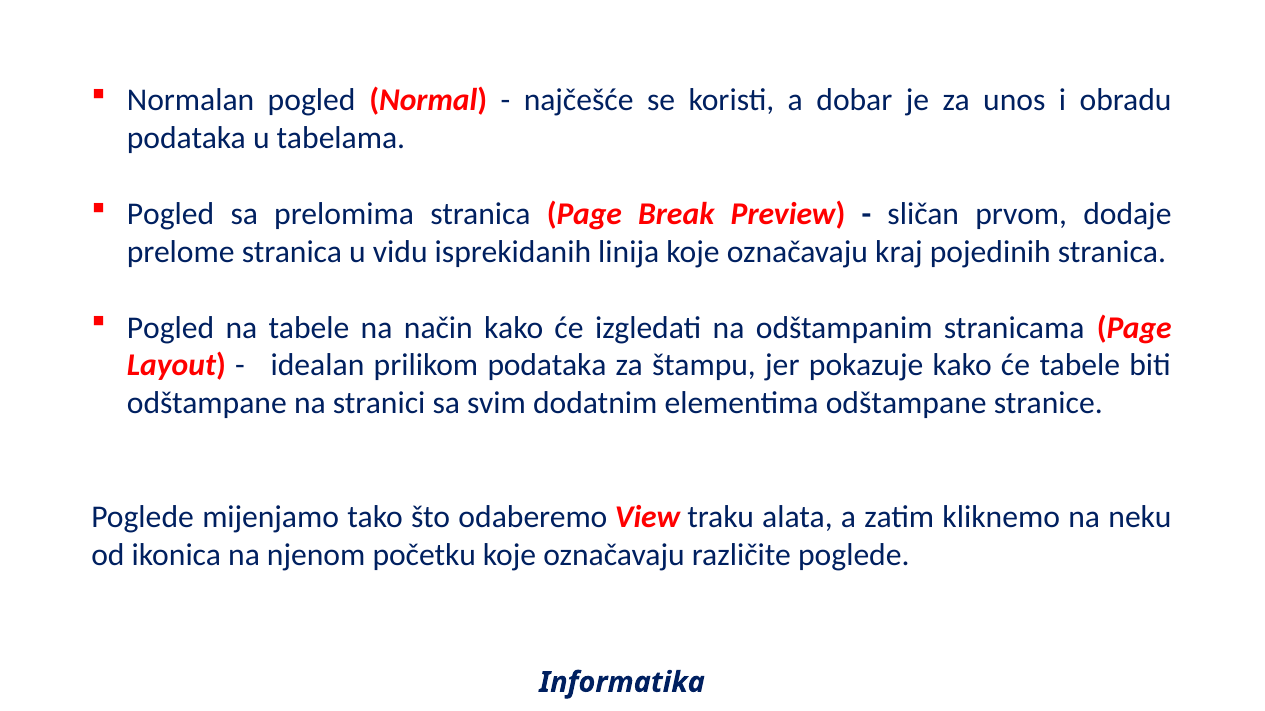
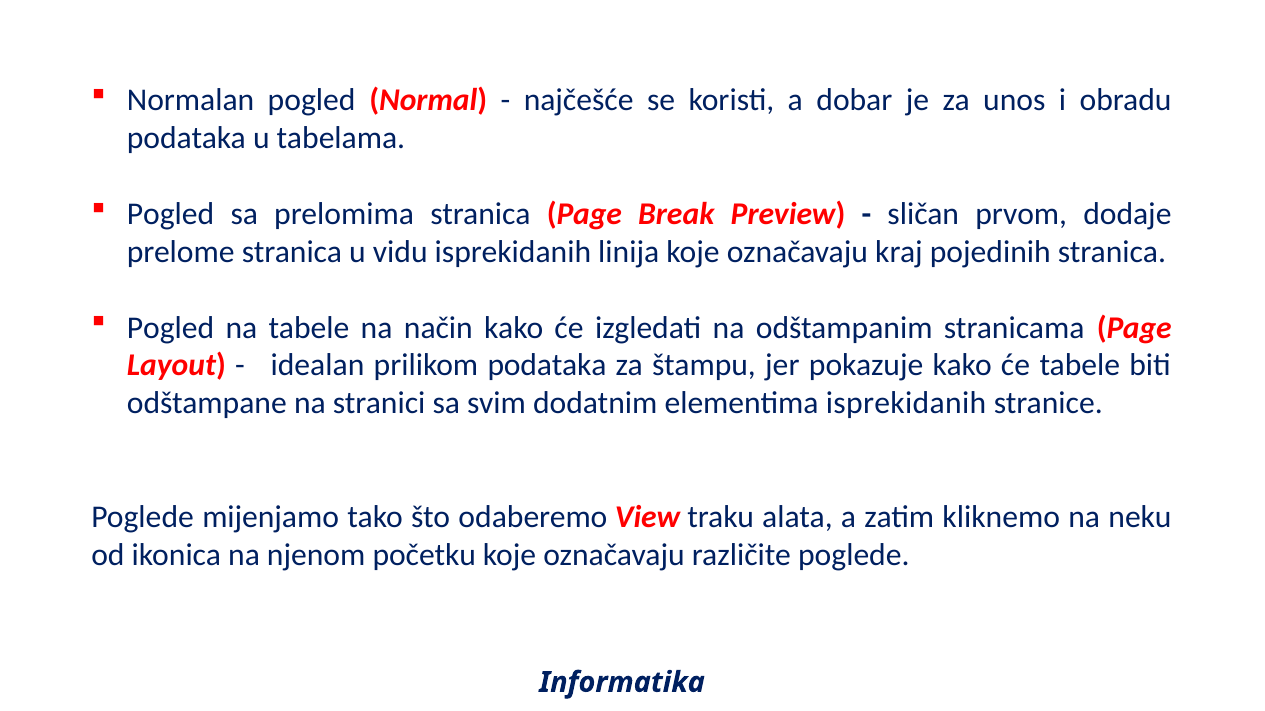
elementima odštampane: odštampane -> isprekidanih (906, 404)
